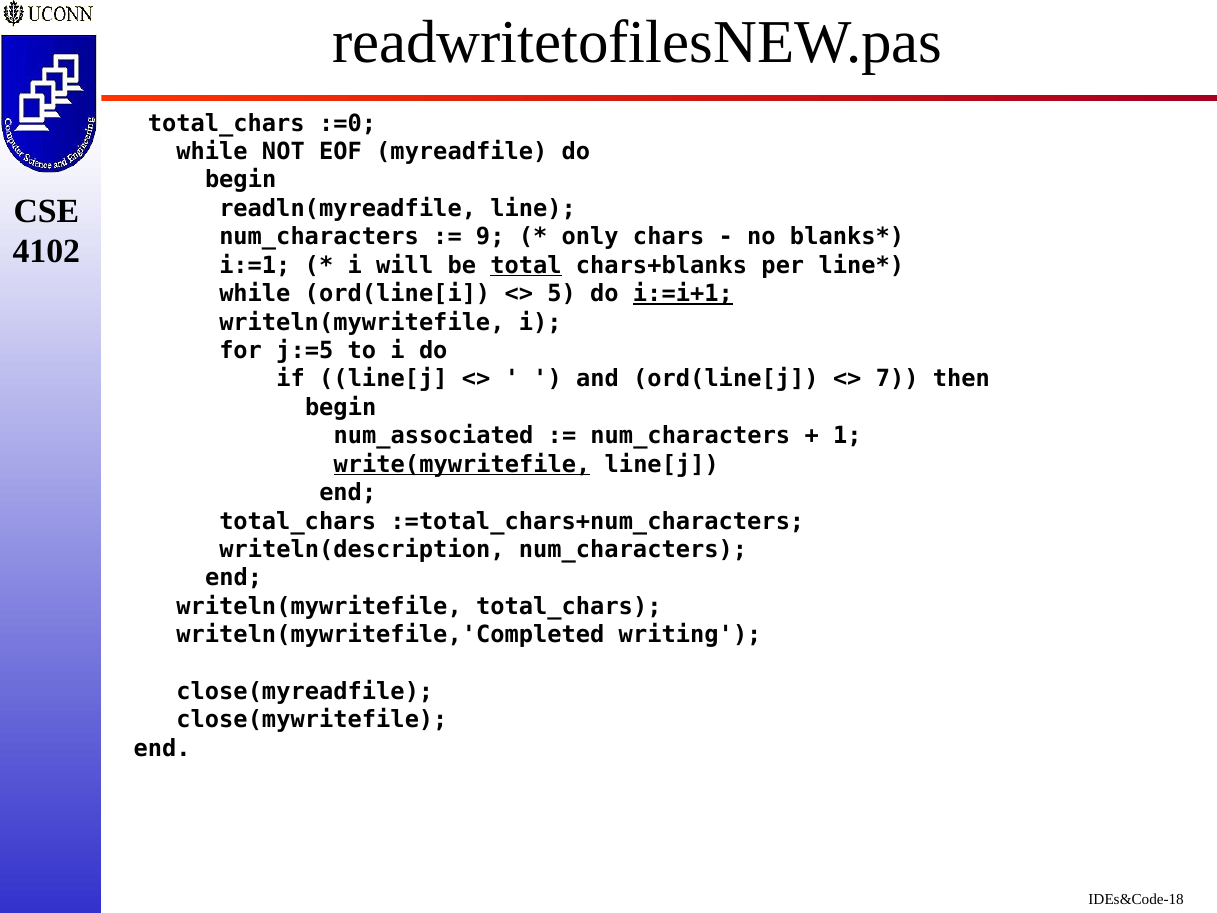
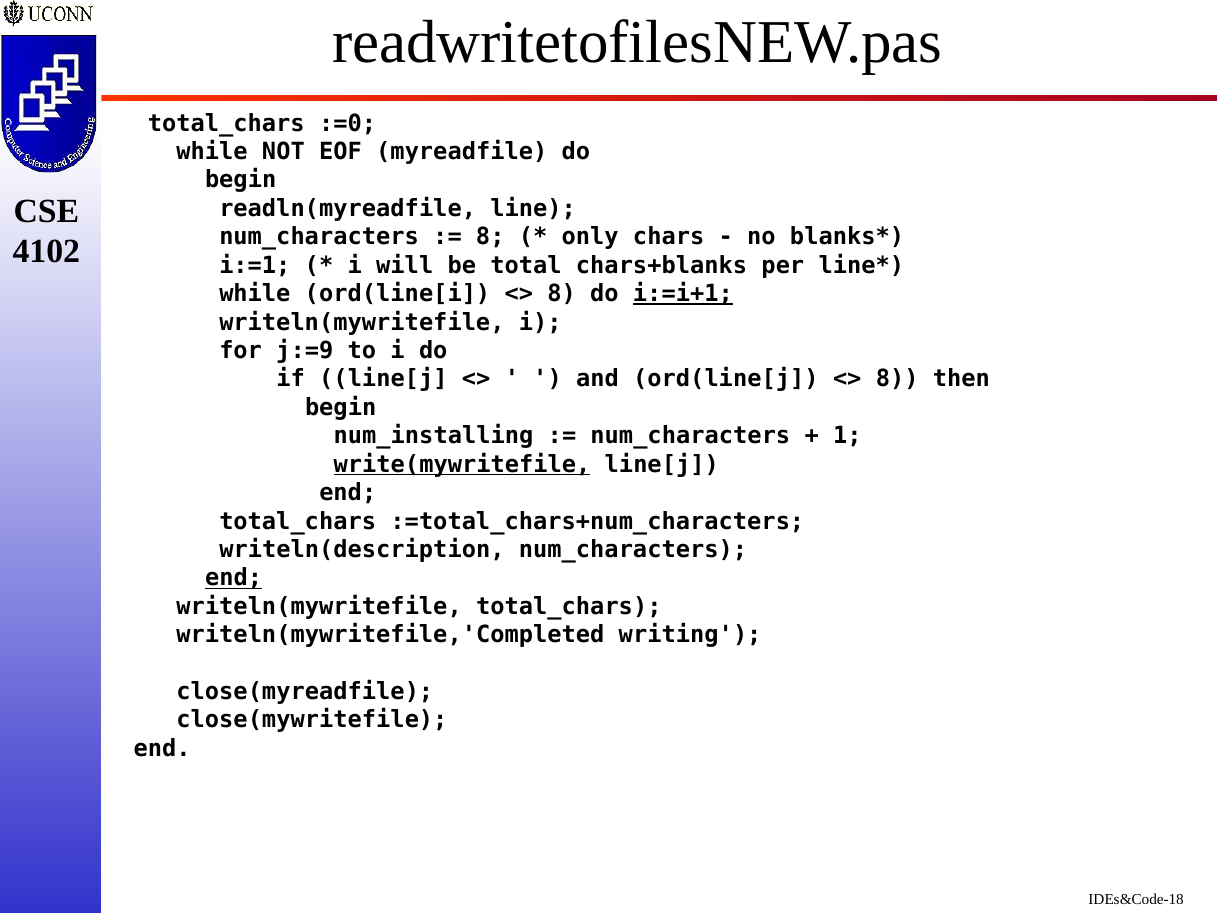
9: 9 -> 8 (490, 237)
total underline: present -> none (526, 265)
5: 5 -> 8 (562, 294)
j:=5: j:=5 -> j:=9 (305, 351)
7: 7 -> 8 (897, 379)
num_associated: num_associated -> num_installing (433, 436)
end underline: none -> present (234, 578)
